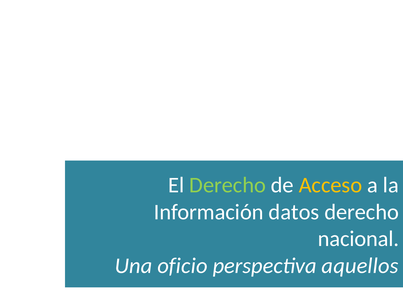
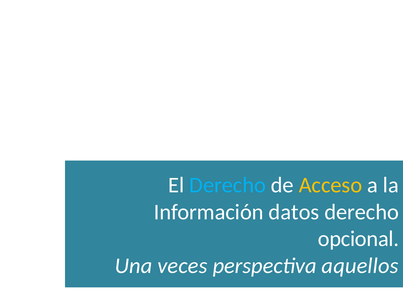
Derecho colour: light green -> light blue (228, 185)
nacional: nacional -> opcional (358, 239)
oficio: oficio -> veces (182, 266)
